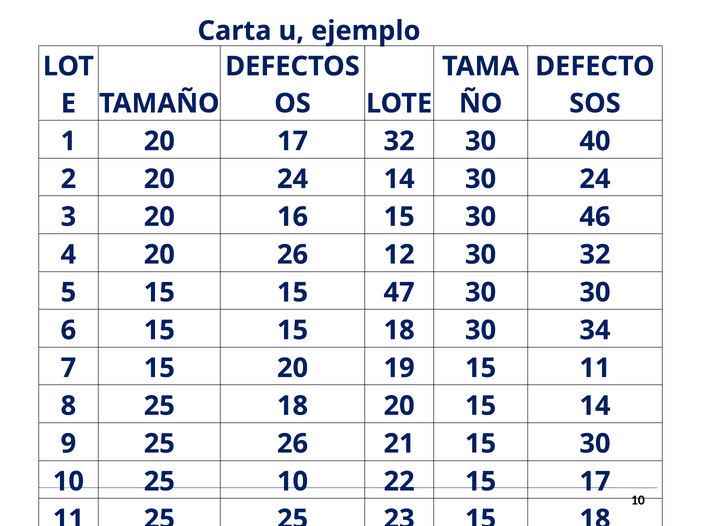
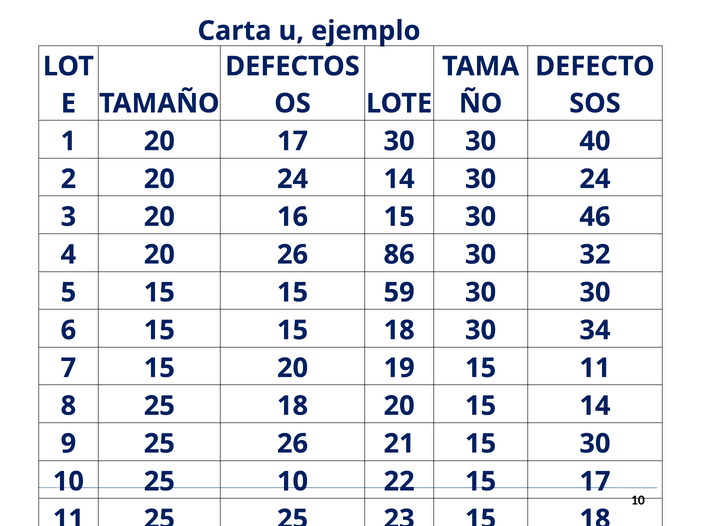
17 32: 32 -> 30 (399, 141)
26 12: 12 -> 86 (399, 254)
47: 47 -> 59 (399, 292)
